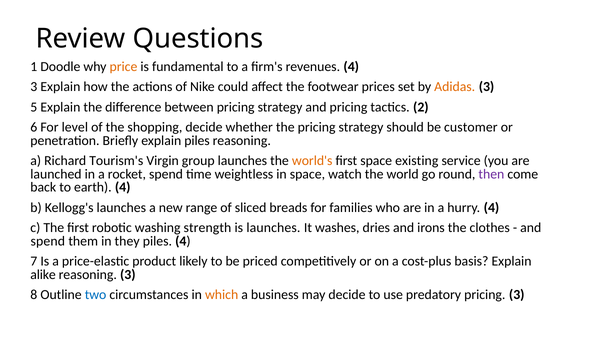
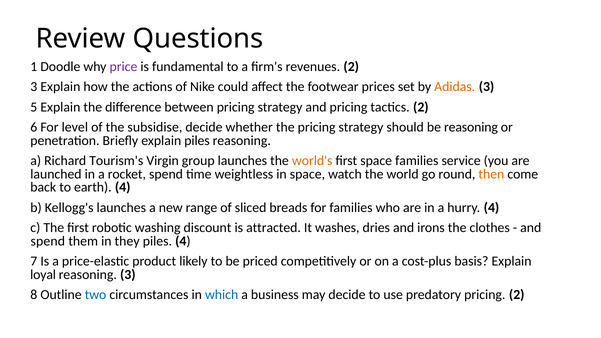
price colour: orange -> purple (123, 67)
revenues 4: 4 -> 2 (351, 67)
shopping: shopping -> subsidise (155, 127)
be customer: customer -> reasoning (471, 127)
space existing: existing -> families (417, 161)
then colour: purple -> orange (491, 174)
strength: strength -> discount (208, 228)
is launches: launches -> attracted (273, 228)
alike: alike -> loyal (43, 275)
which colour: orange -> blue (222, 295)
pricing 3: 3 -> 2 (517, 295)
